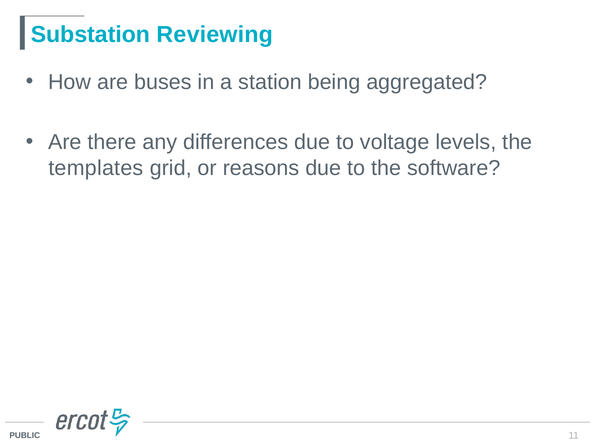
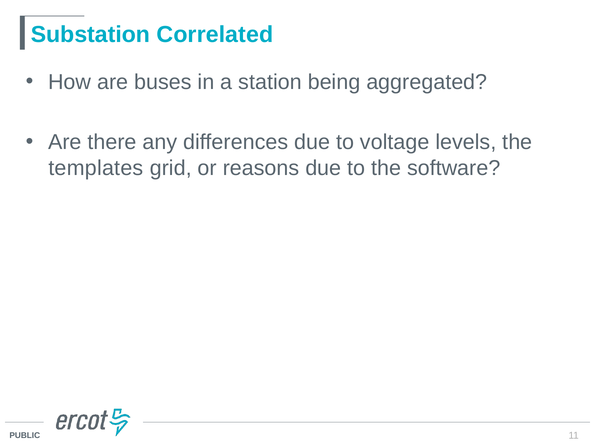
Reviewing: Reviewing -> Correlated (215, 34)
